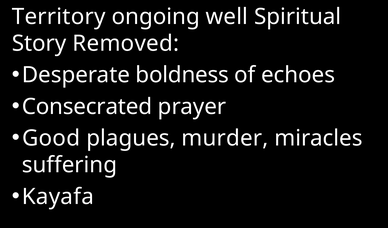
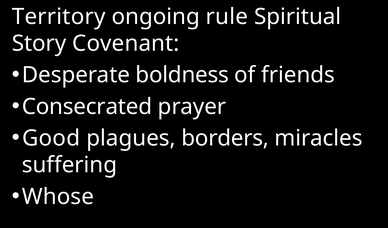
well: well -> rule (227, 17)
Removed: Removed -> Covenant (126, 43)
echoes: echoes -> friends (298, 75)
murder: murder -> borders (225, 138)
Kayafa: Kayafa -> Whose (58, 196)
